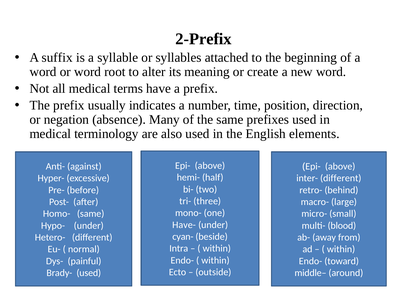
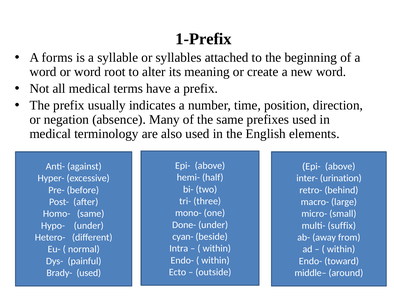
2-Prefix: 2-Prefix -> 1-Prefix (204, 39)
suffix: suffix -> forms (57, 57)
inter- different: different -> urination (341, 178)
Have-: Have- -> Done- (184, 224)
blood: blood -> suffix (342, 225)
